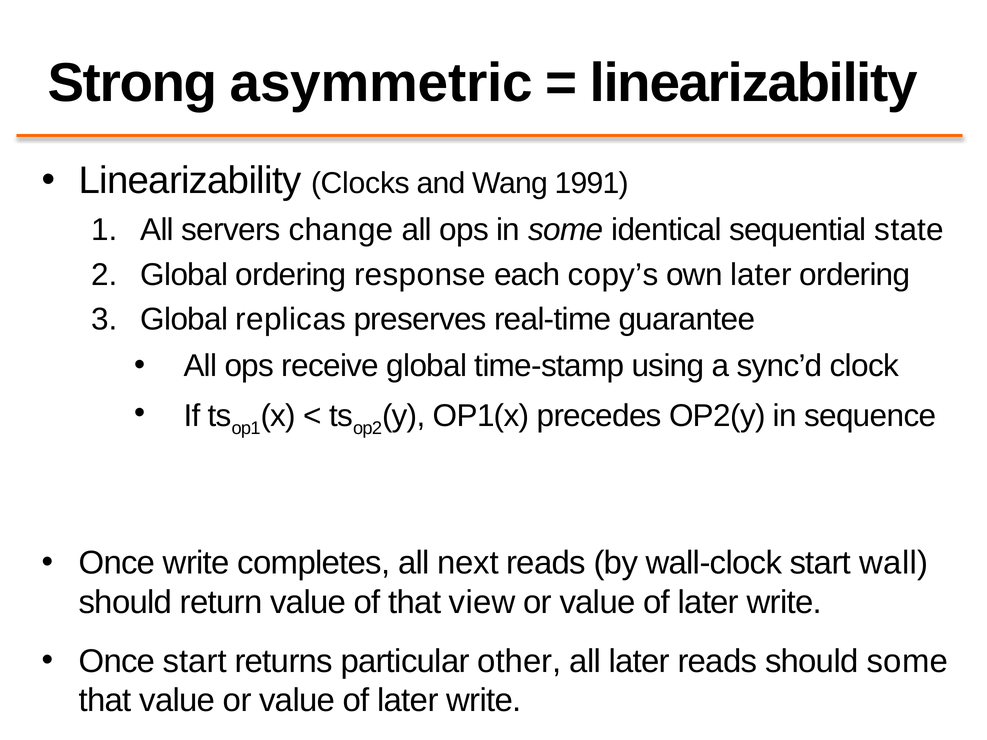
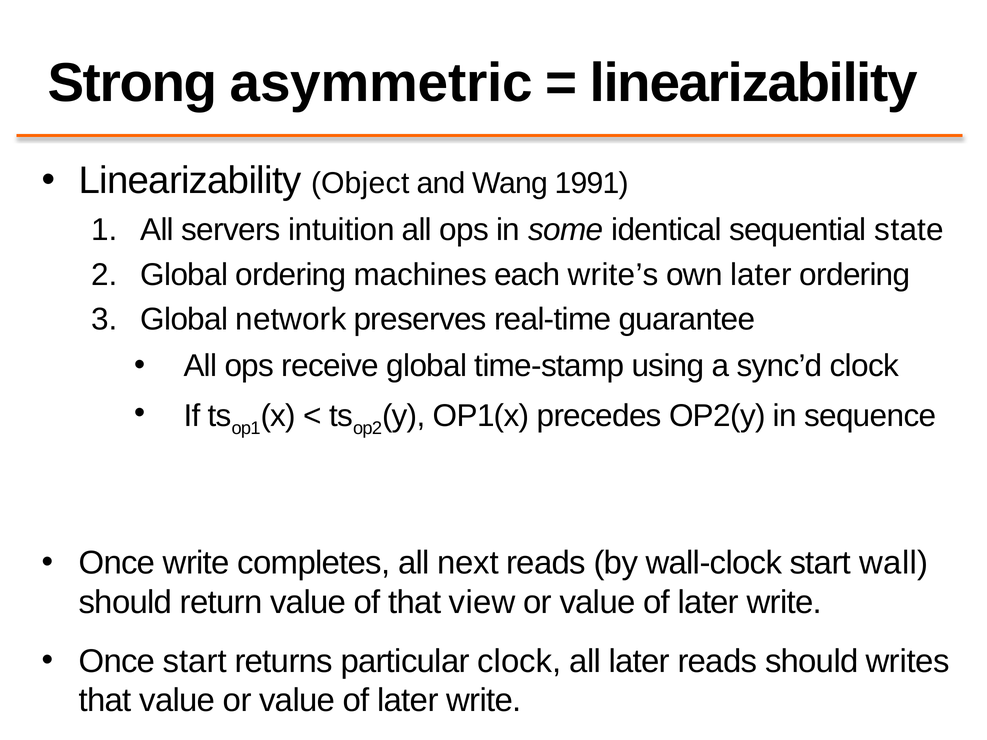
Clocks: Clocks -> Object (360, 183)
change: change -> intuition (341, 230)
response: response -> machines (420, 275)
copy’s: copy’s -> write’s (613, 275)
replicas: replicas -> network (291, 320)
particular other: other -> clock (519, 661)
should some: some -> writes (908, 661)
